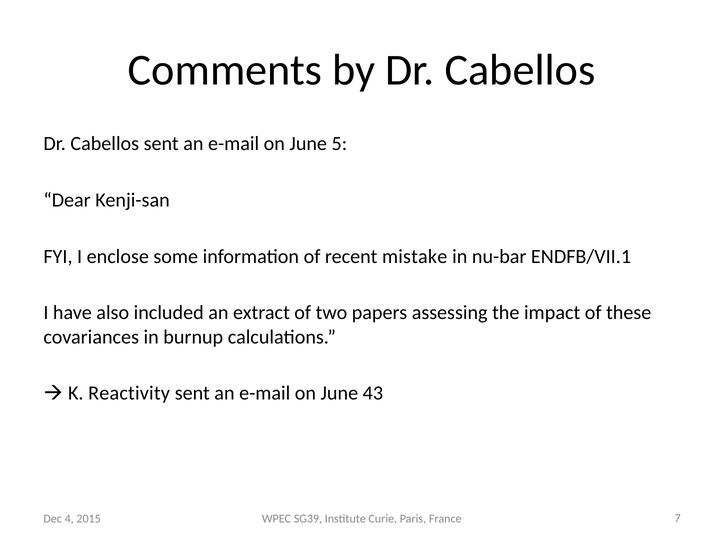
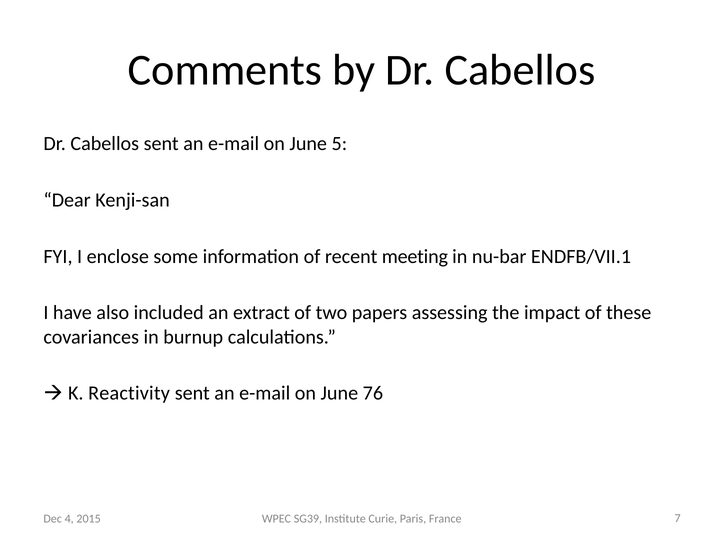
mistake: mistake -> meeting (415, 256)
43: 43 -> 76 (373, 393)
